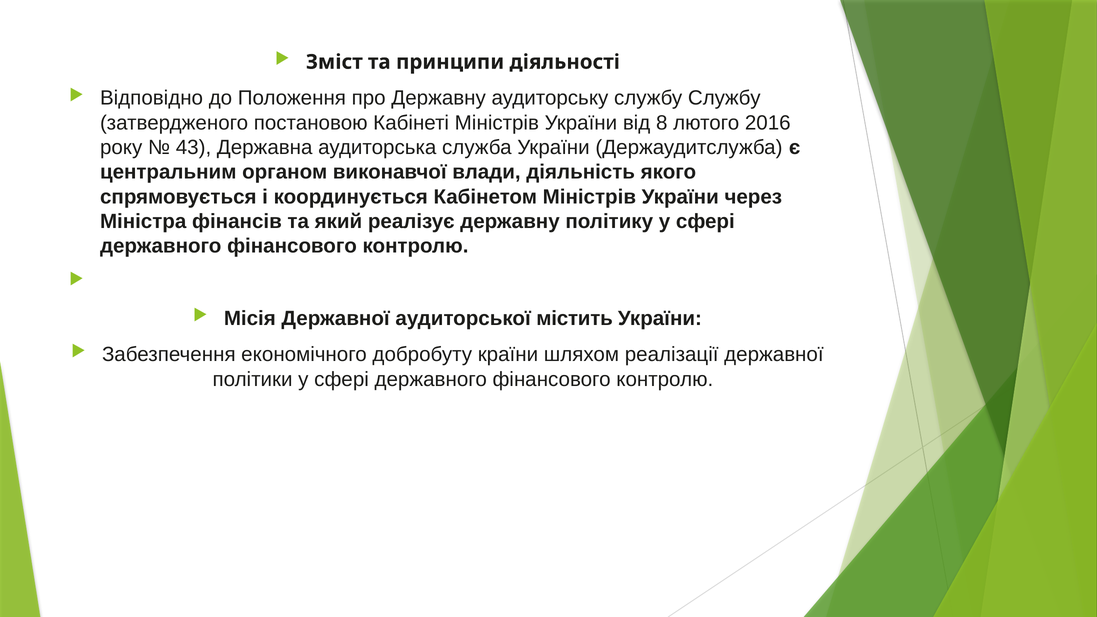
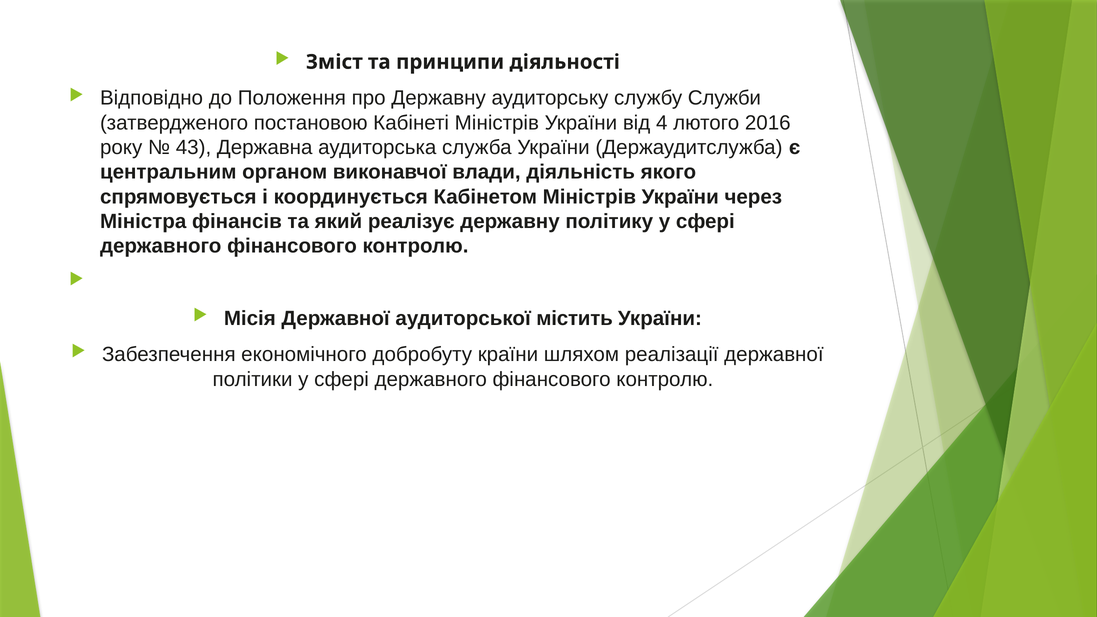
службу Службу: Службу -> Служби (724, 98)
8: 8 -> 4 (662, 123)
